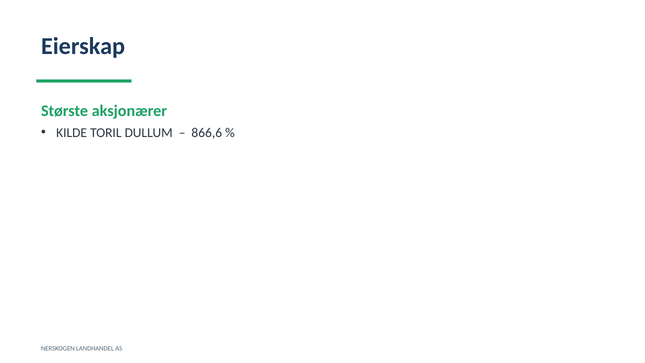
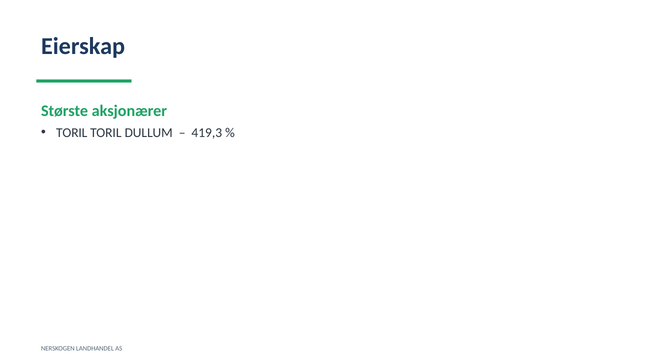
KILDE: KILDE -> TORIL (72, 133)
866,6: 866,6 -> 419,3 (207, 133)
